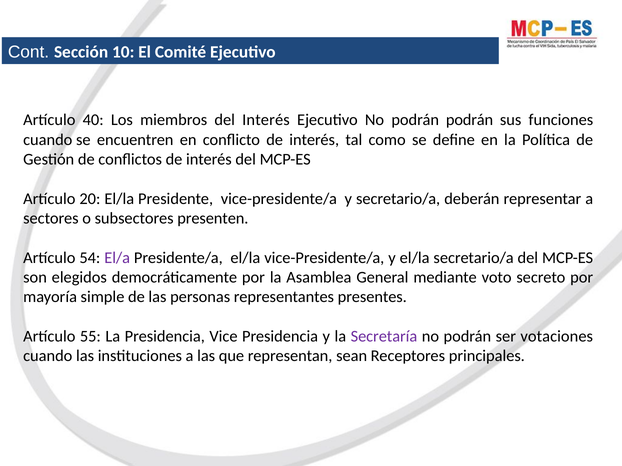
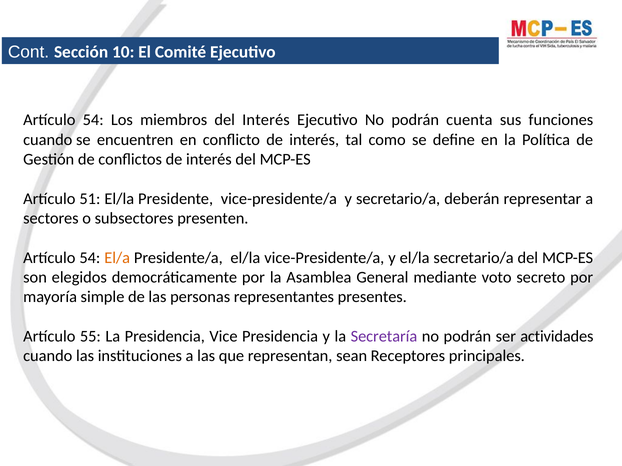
40: 40 -> 54 (93, 120)
podrán podrán: podrán -> cuenta (469, 120)
20: 20 -> 51 (90, 199)
El/a colour: purple -> orange (117, 258)
votaciones: votaciones -> actividades (557, 337)
